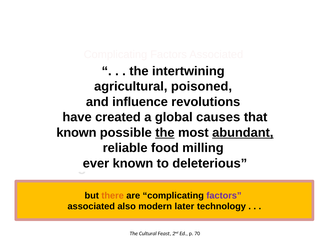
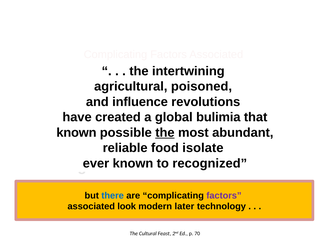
causes: causes -> bulimia (218, 118)
abundant underline: present -> none (243, 133)
milling: milling -> isolate (203, 148)
deleterious: deleterious -> recognized (210, 164)
there colour: orange -> blue (113, 196)
also: also -> look (127, 207)
